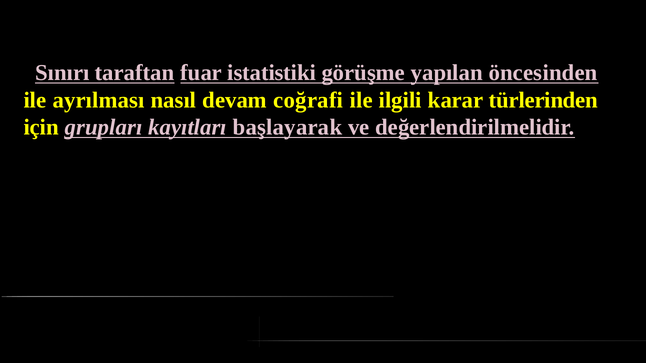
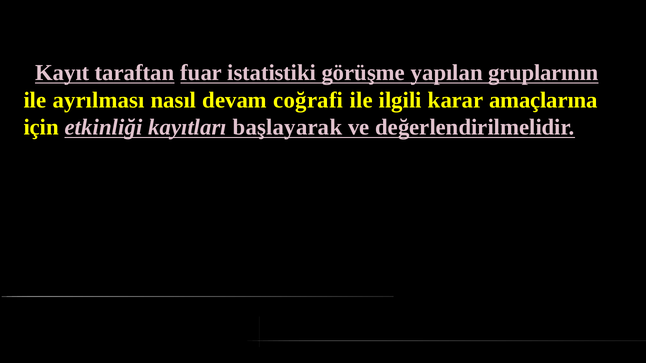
Sınırı: Sınırı -> Kayıt (62, 73)
öncesinden: öncesinden -> gruplarının (543, 73)
türlerinden: türlerinden -> amaçlarına (543, 100)
grupları: grupları -> etkinliği (104, 128)
